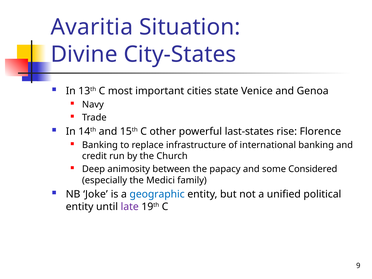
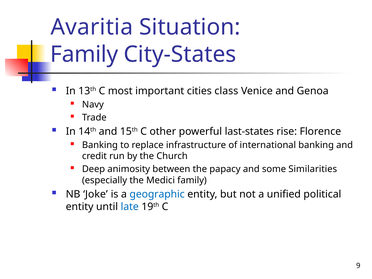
Divine: Divine -> Family (84, 54)
state: state -> class (226, 91)
Considered: Considered -> Similarities (313, 169)
late colour: purple -> blue (130, 207)
